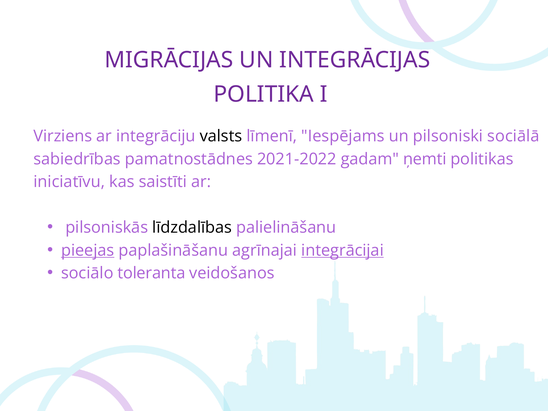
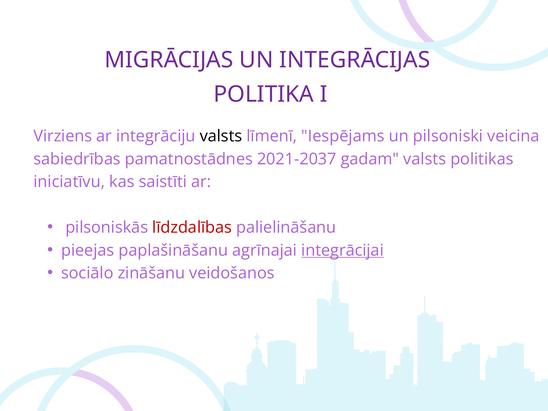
sociālā: sociālā -> veicina (513, 136)
2021-2022: 2021-2022 -> 2021-2037 (297, 159)
gadam ņemti: ņemti -> valsts (425, 159)
līdzdalības colour: black -> red (192, 228)
pieejas underline: present -> none (88, 250)
toleranta: toleranta -> zināšanu (151, 273)
